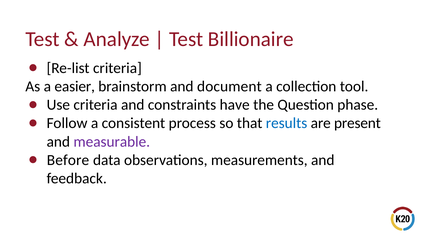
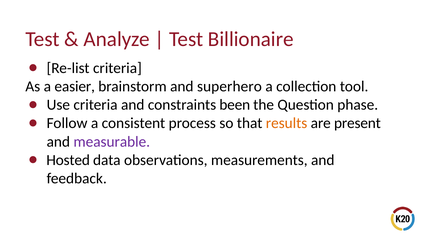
document: document -> superhero (229, 86)
have: have -> been (235, 105)
results colour: blue -> orange (287, 123)
Before: Before -> Hosted (68, 160)
